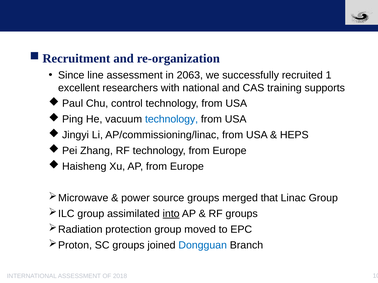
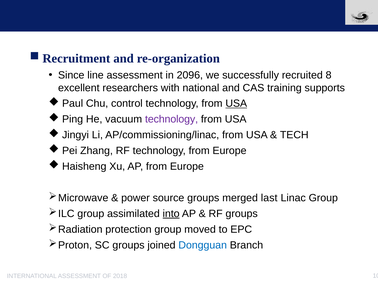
2063: 2063 -> 2096 (190, 75)
1: 1 -> 8 (329, 75)
USA underline: none -> present (236, 104)
technology colour: blue -> purple (172, 119)
HEPS: HEPS -> TECH (294, 135)
that: that -> last (269, 198)
